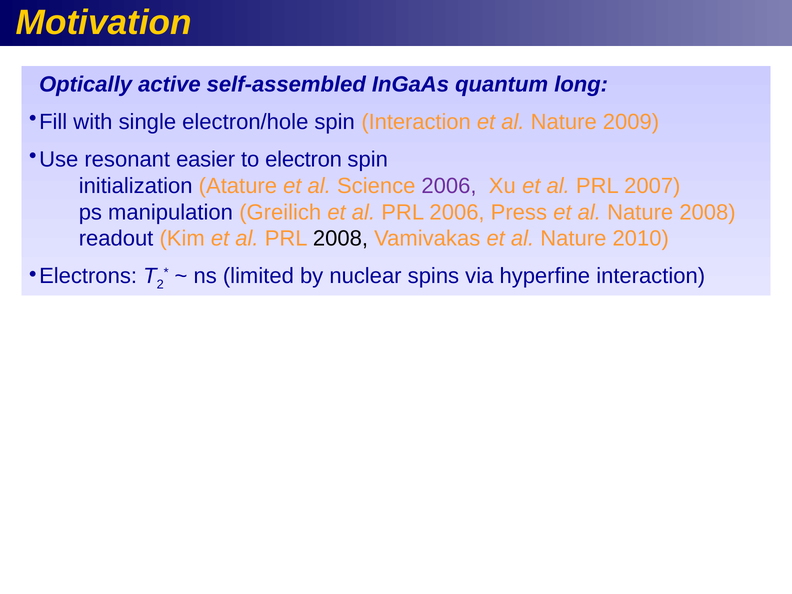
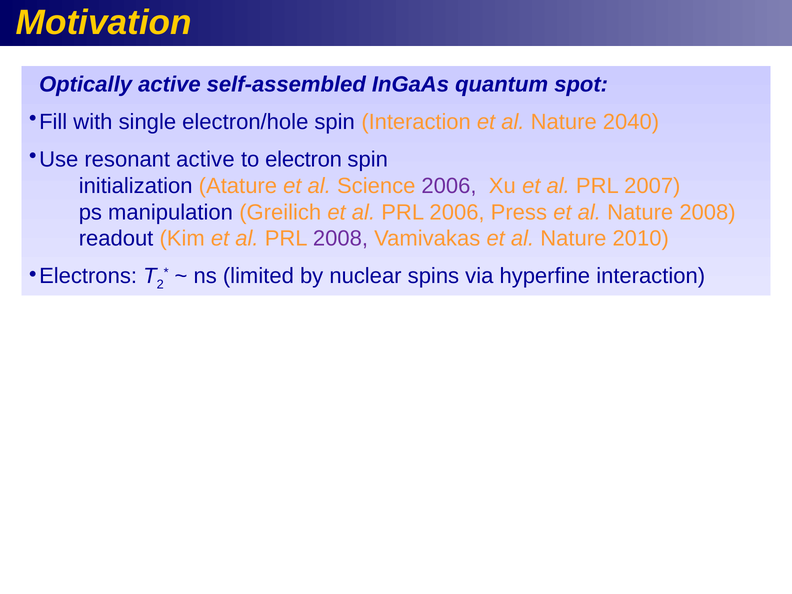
long: long -> spot (581, 85)
2009: 2009 -> 2040 (631, 122)
resonant easier: easier -> active (205, 159)
2008 colour: black -> purple (340, 239)
